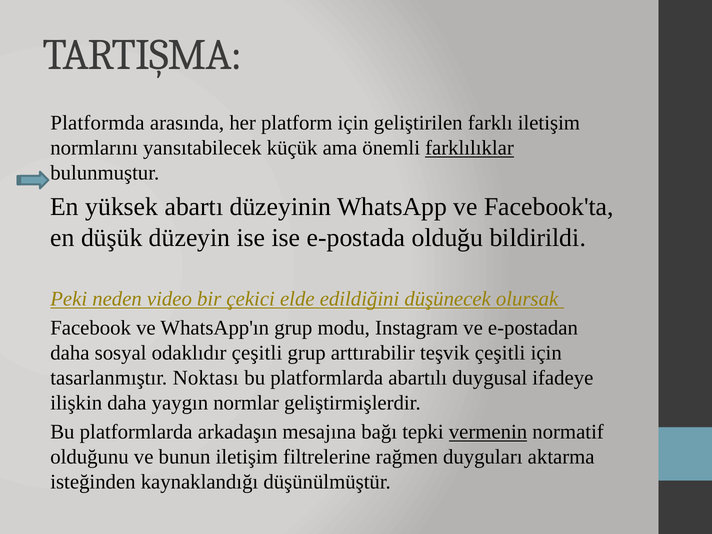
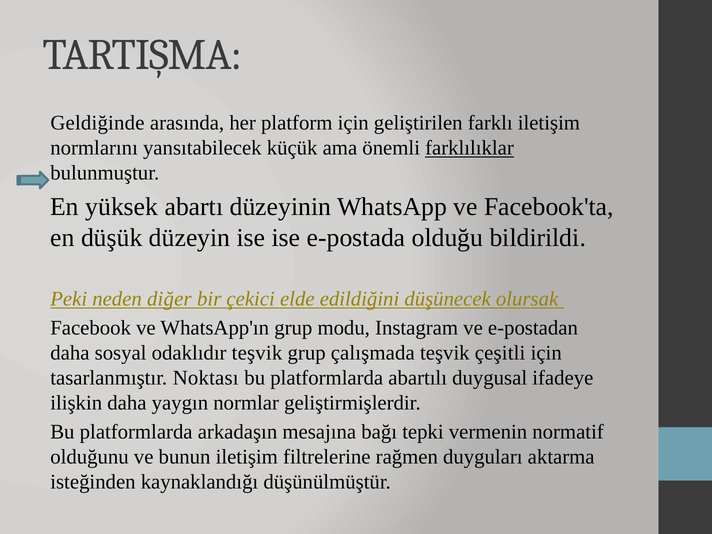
Platformda: Platformda -> Geldiğinde (97, 123)
video: video -> diğer (169, 299)
odaklıdır çeşitli: çeşitli -> teşvik (257, 353)
arttırabilir: arttırabilir -> çalışmada (373, 353)
vermenin underline: present -> none (488, 432)
